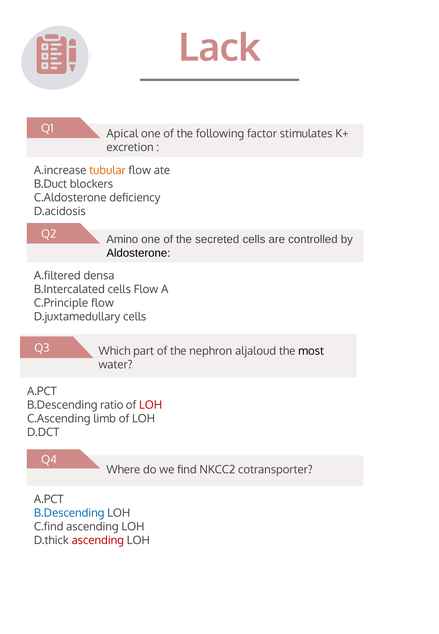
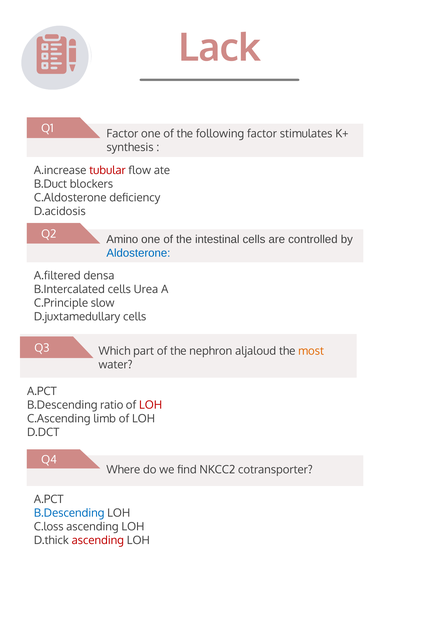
Apical: Apical -> Factor (122, 134)
excretion: excretion -> synthesis (130, 147)
tubular colour: orange -> red (107, 170)
secreted: secreted -> intestinal (217, 239)
Aldosterone colour: black -> blue (138, 253)
cells Flow: Flow -> Urea (146, 290)
C.Principle flow: flow -> slow (103, 303)
most colour: black -> orange (311, 351)
C.find: C.find -> C.loss (49, 527)
